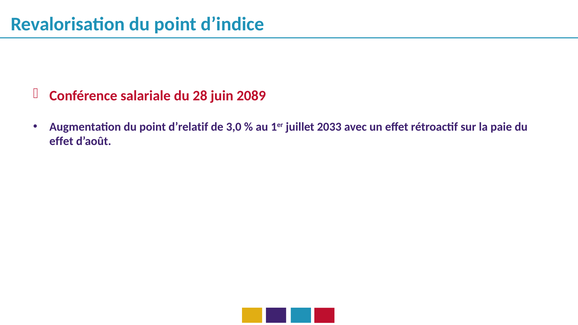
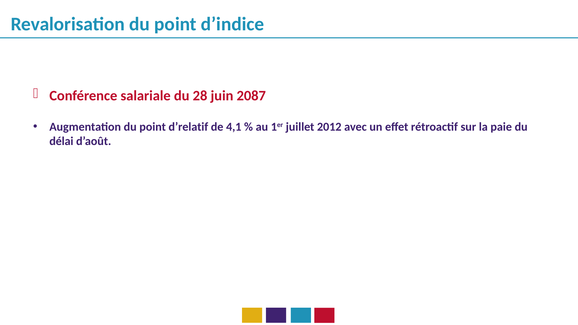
2089: 2089 -> 2087 (251, 96)
3,0: 3,0 -> 4,1 (234, 127)
2033: 2033 -> 2012 (329, 127)
effet: effet -> délai (61, 141)
